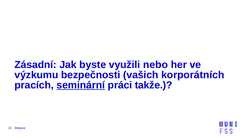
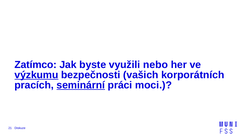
Zásadní: Zásadní -> Zatímco (36, 65)
výzkumu underline: none -> present (36, 75)
takže: takže -> moci (154, 85)
